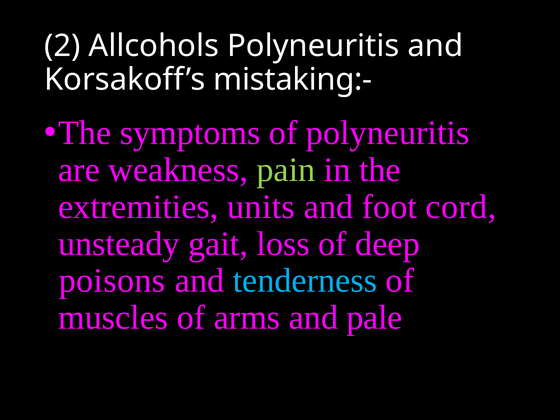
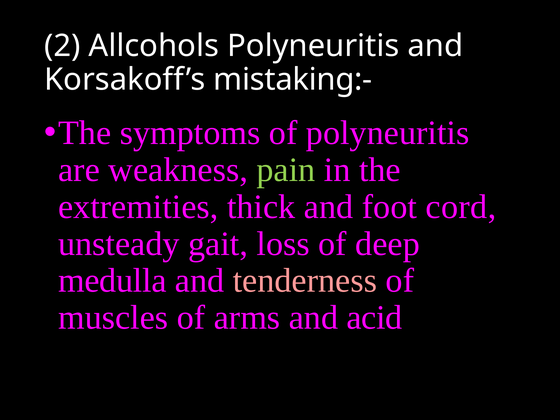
units: units -> thick (261, 207)
poisons: poisons -> medulla (112, 281)
tenderness colour: light blue -> pink (305, 281)
pale: pale -> acid (374, 318)
